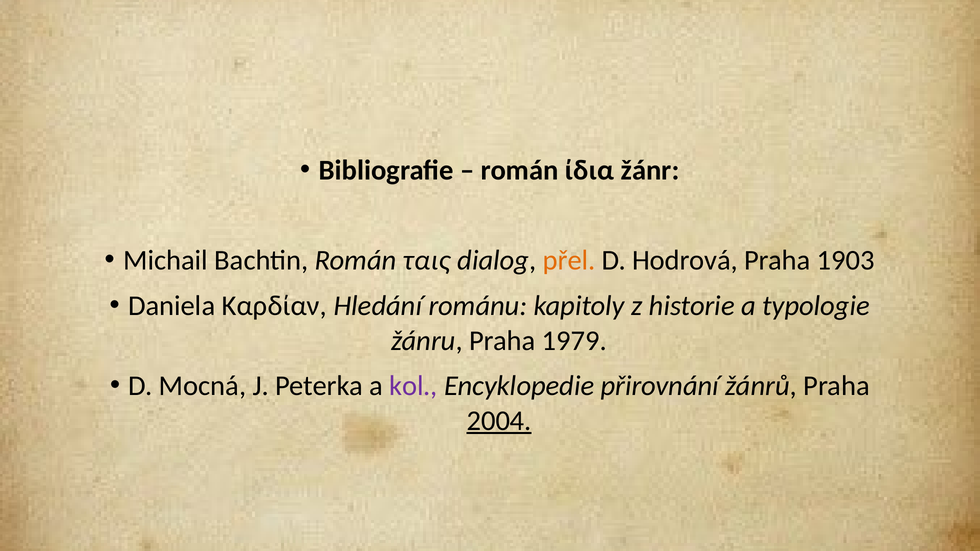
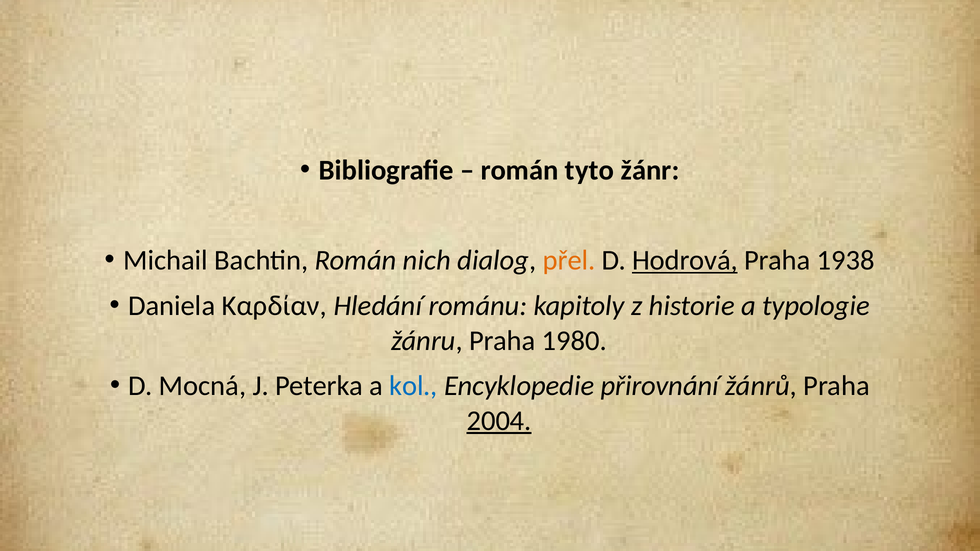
ίδια: ίδια -> tyto (590, 170)
ταις: ταις -> nich (427, 261)
Hodrová underline: none -> present (685, 261)
1903: 1903 -> 1938 (846, 261)
1979: 1979 -> 1980 (575, 341)
kol colour: purple -> blue (413, 386)
